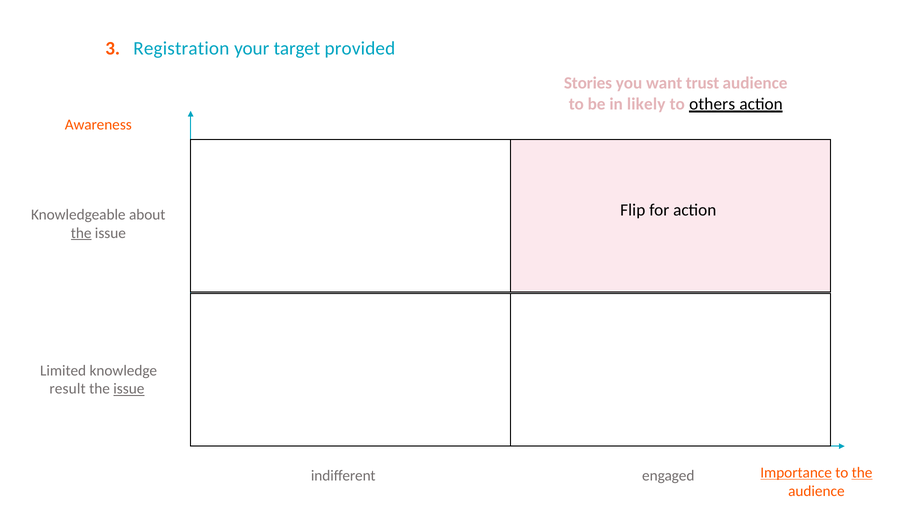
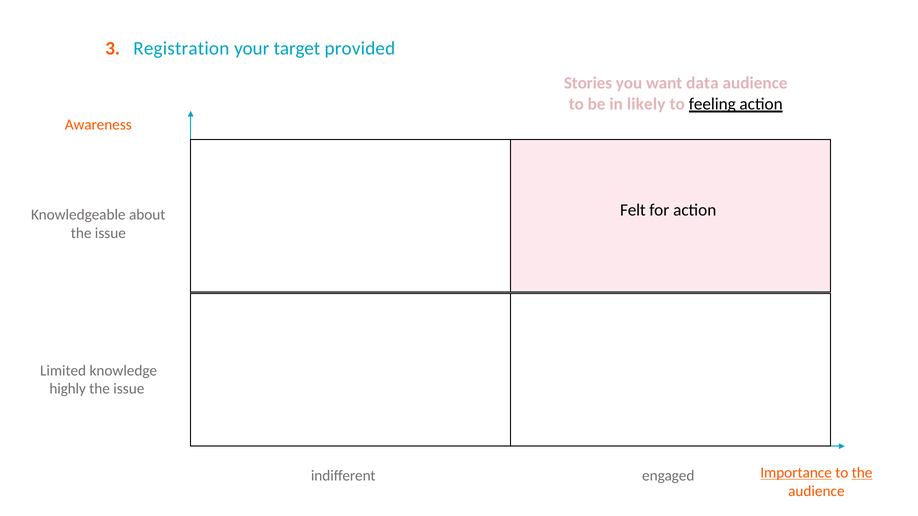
trust: trust -> data (702, 83)
others: others -> feeling (712, 104)
Flip: Flip -> Felt (633, 210)
the underline: present -> none (81, 233)
result: result -> highly (68, 389)
issue underline: present -> none (129, 389)
